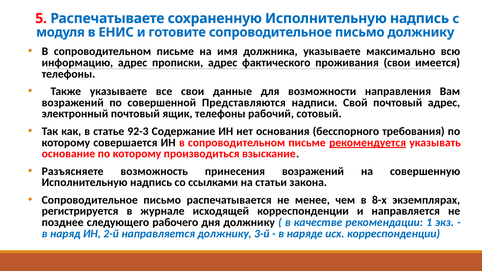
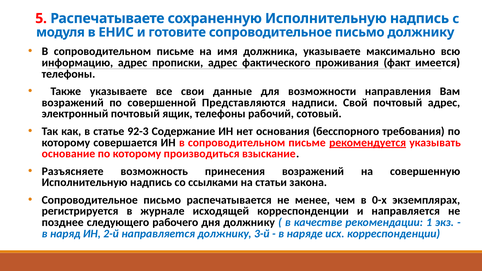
проживания свои: свои -> факт (397, 63)
8-х: 8-х -> 0-х (379, 200)
